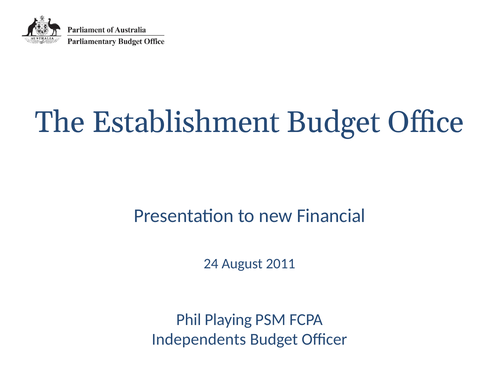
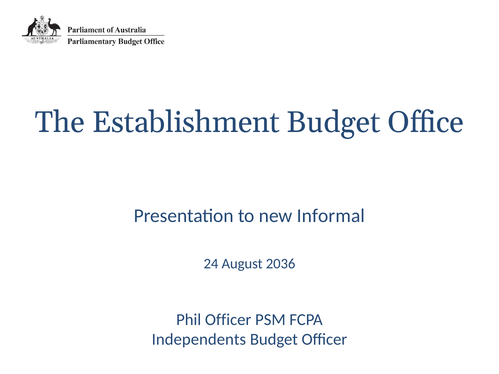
Financial: Financial -> Informal (331, 216)
2011: 2011 -> 2036 (281, 264)
Phil Playing: Playing -> Officer (228, 320)
